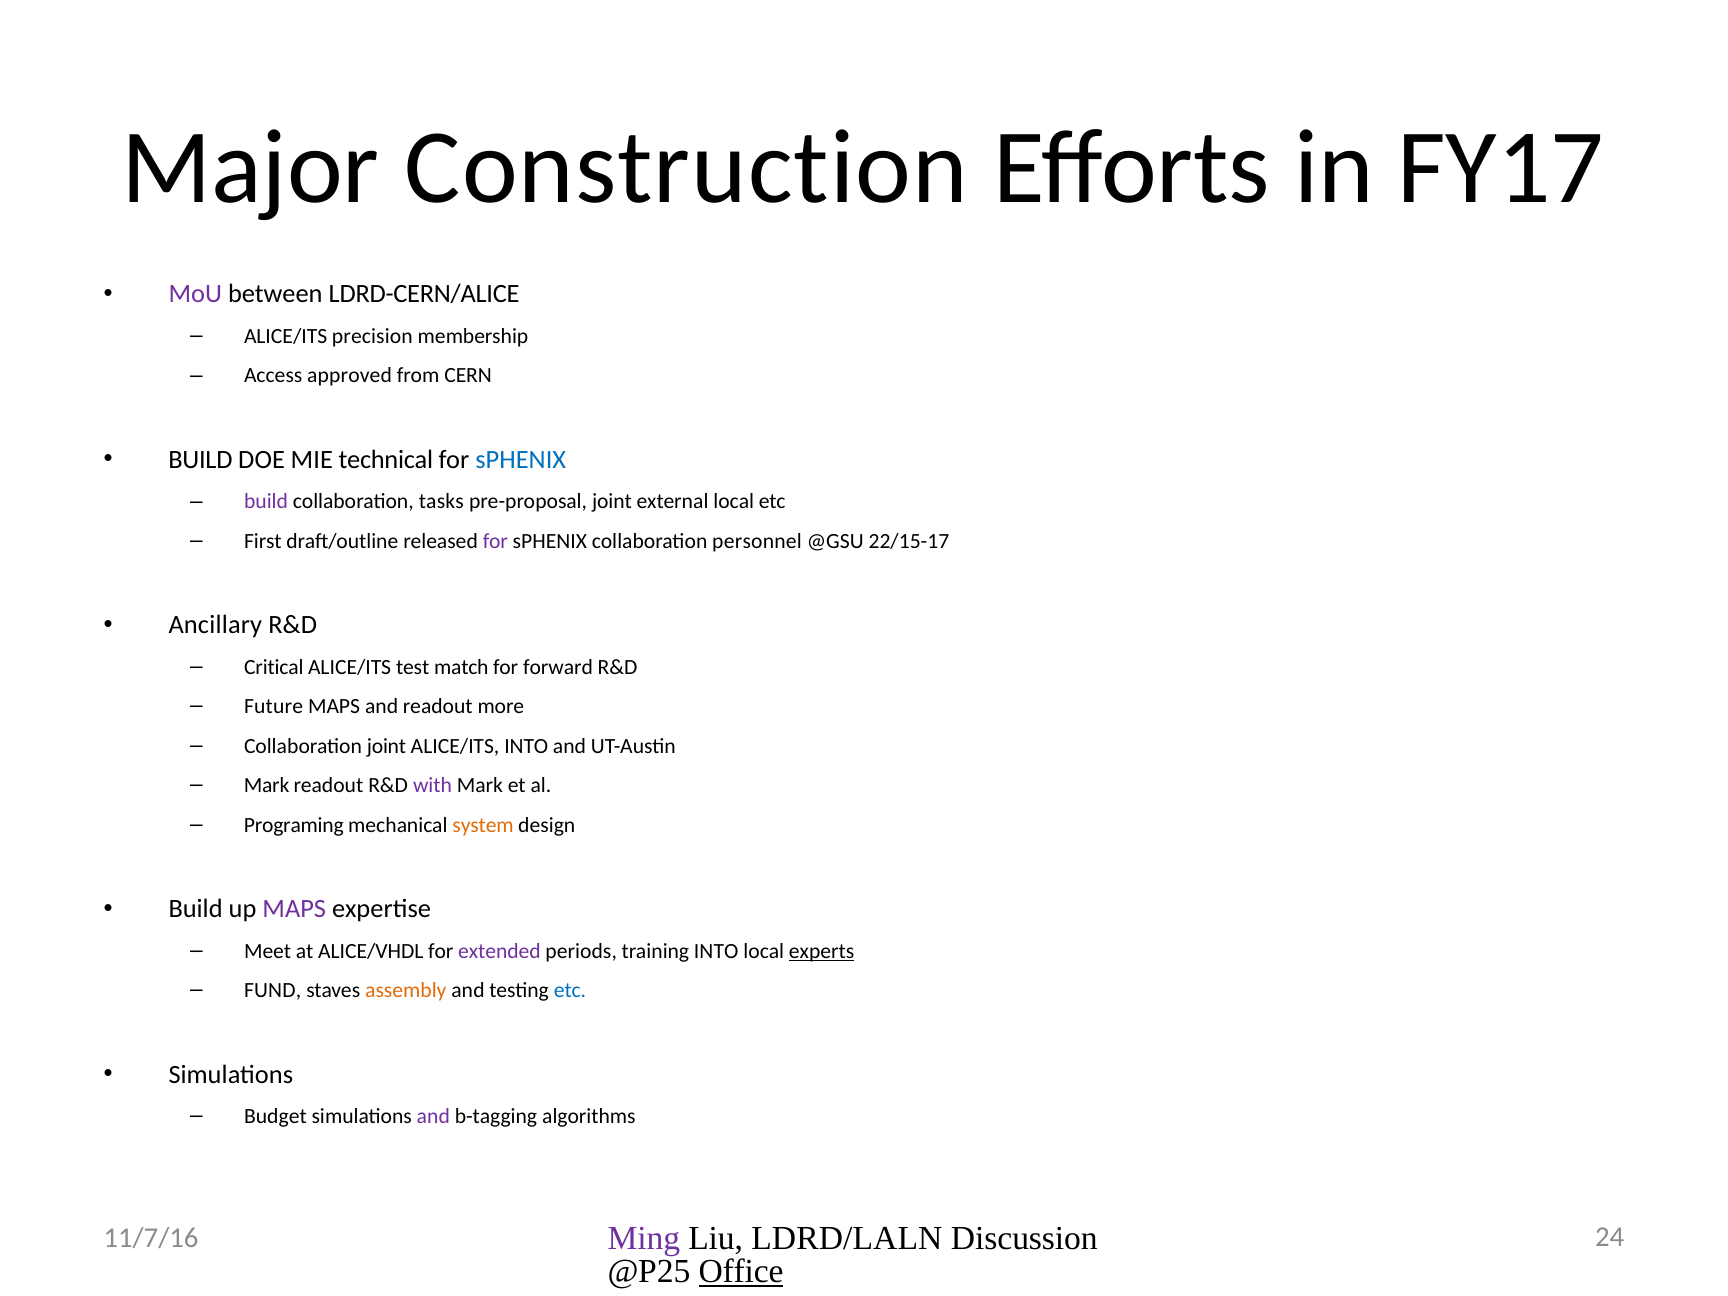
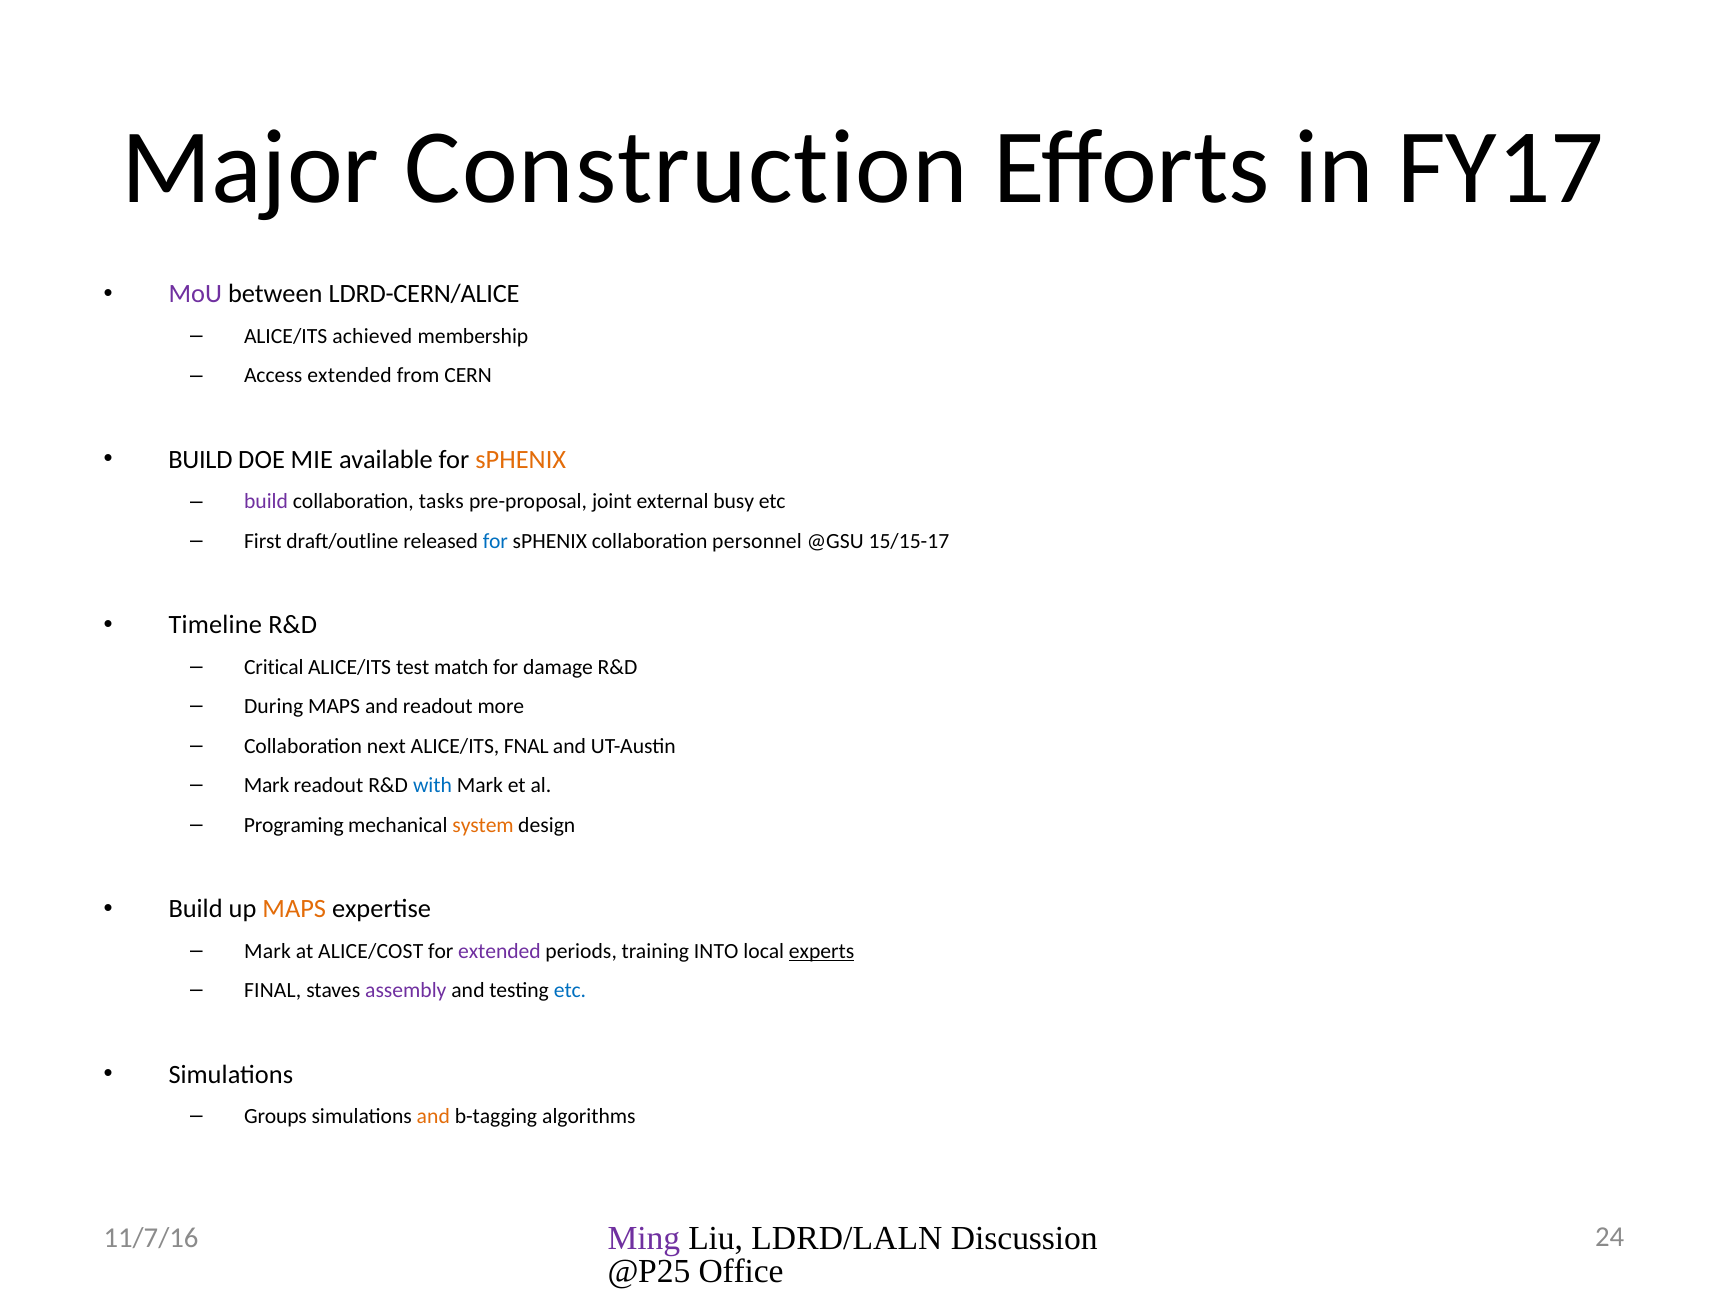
precision: precision -> achieved (372, 336)
Access approved: approved -> extended (349, 376)
technical: technical -> available (386, 460)
sPHENIX colour: blue -> orange (521, 460)
external local: local -> busy (734, 502)
for colour: purple -> blue (495, 541)
22/15-17: 22/15-17 -> 15/15-17 (909, 541)
Ancillary: Ancillary -> Timeline (215, 625)
forward: forward -> damage (558, 667)
Future: Future -> During (274, 707)
Collaboration joint: joint -> next (386, 746)
ALICE/ITS INTO: INTO -> FNAL (526, 746)
with colour: purple -> blue (433, 785)
MAPS colour: purple -> orange (294, 909)
Meet: Meet -> Mark (267, 951)
ALICE/VHDL: ALICE/VHDL -> ALICE/COST (371, 951)
FUND: FUND -> FINAL (273, 990)
assembly colour: orange -> purple (406, 990)
Budget: Budget -> Groups (276, 1116)
and colour: purple -> orange (433, 1116)
Office underline: present -> none (741, 1272)
